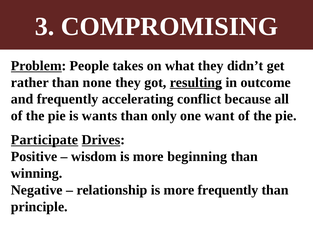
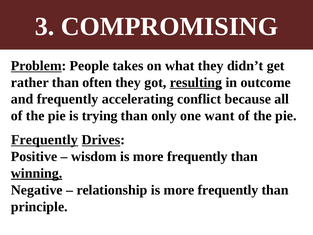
none: none -> often (97, 82)
wants: wants -> trying (100, 116)
Participate: Participate -> Frequently (44, 140)
wisdom is more beginning: beginning -> frequently (197, 156)
winning underline: none -> present (37, 173)
